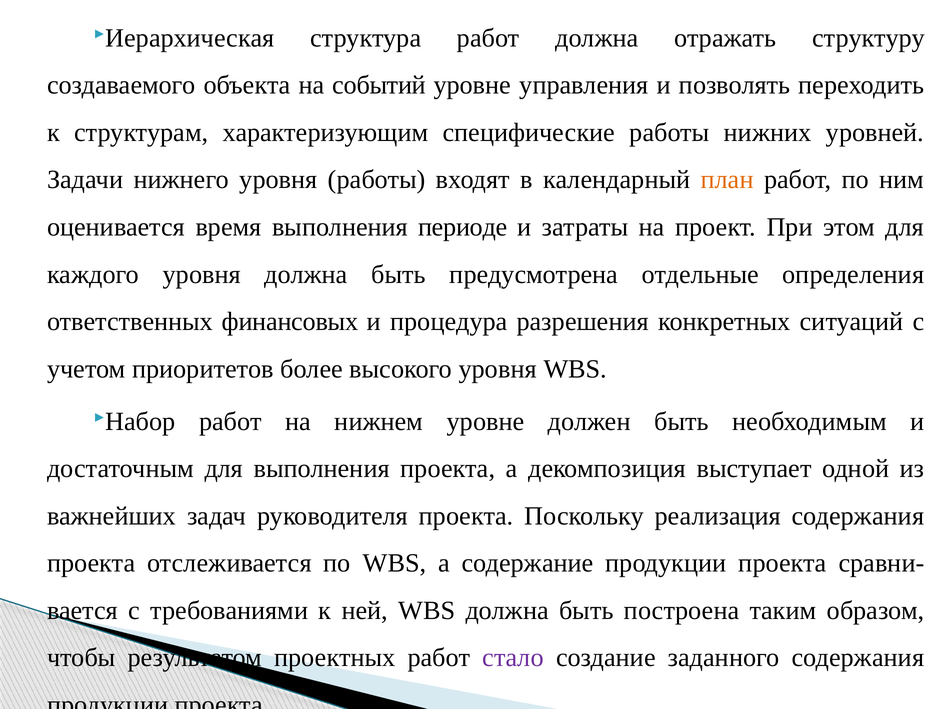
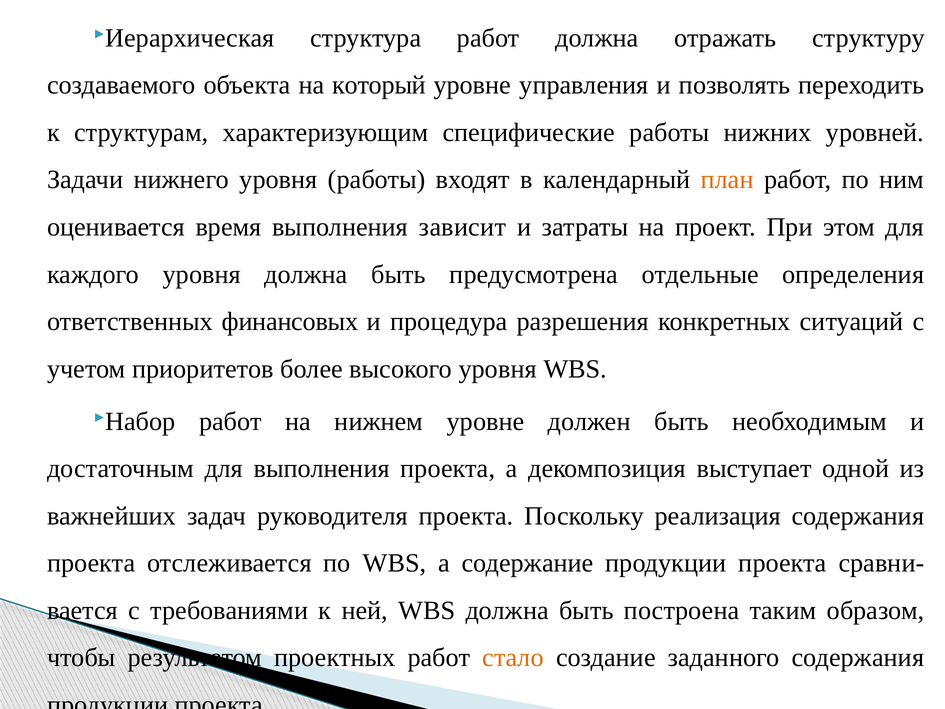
событий: событий -> который (379, 85)
периоде: периоде -> зависит (463, 227)
стало colour: purple -> orange (513, 657)
